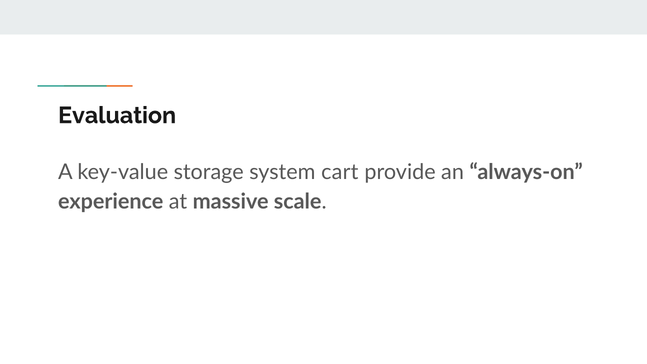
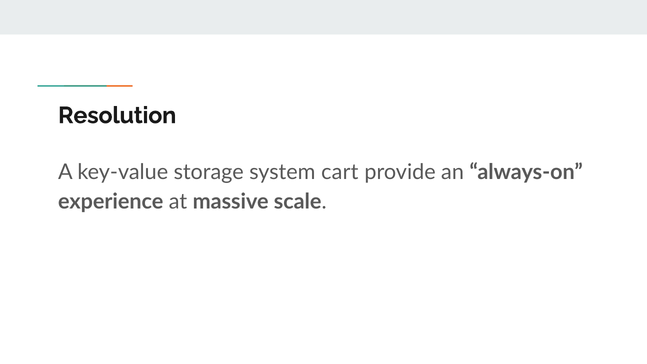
Evaluation: Evaluation -> Resolution (117, 115)
